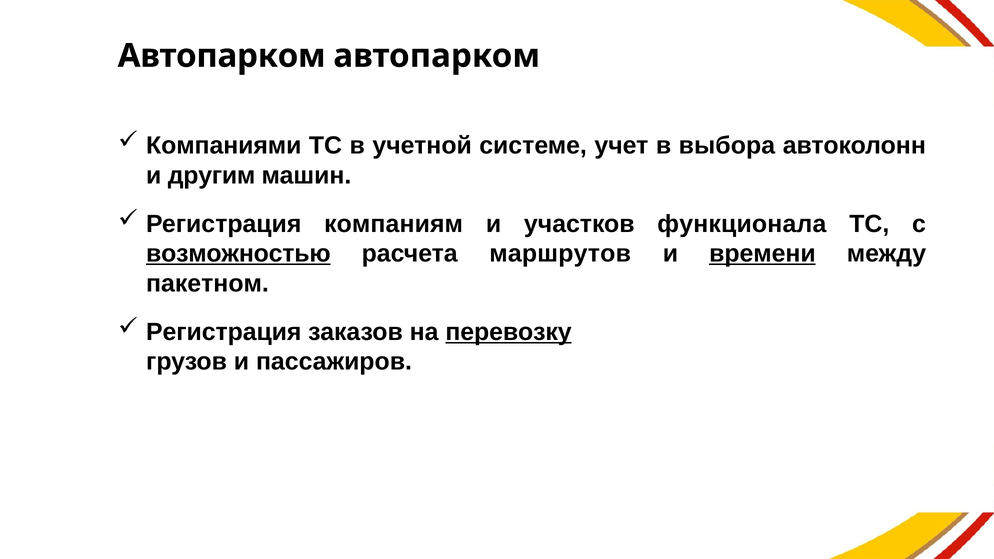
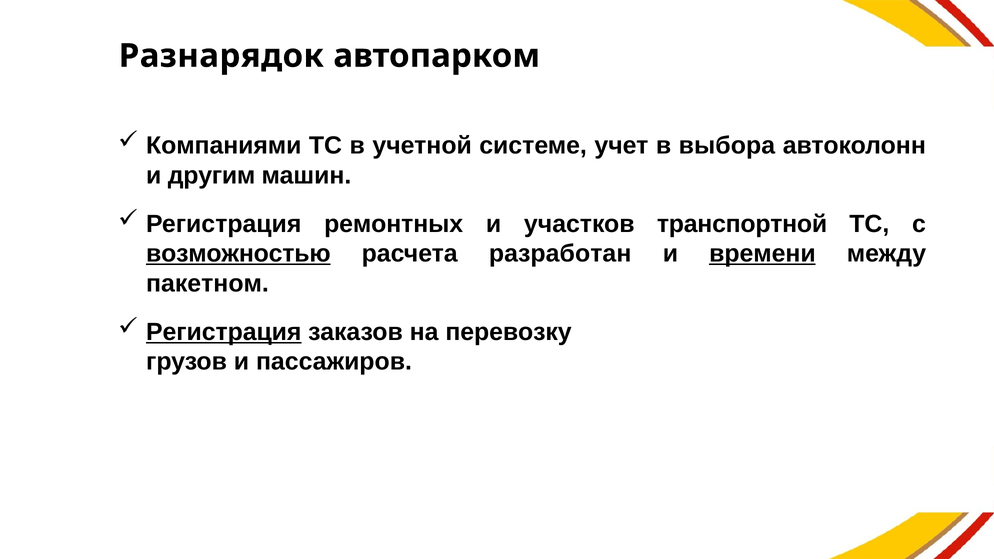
Автопарком: Автопарком -> Разнарядок (221, 56)
компаниям: компаниям -> ремонтных (394, 224)
функционала: функционала -> транспортной (742, 224)
маршрутов: маршрутов -> разработан (560, 254)
Регистрация underline: none -> present (224, 332)
перевозку underline: present -> none (509, 332)
